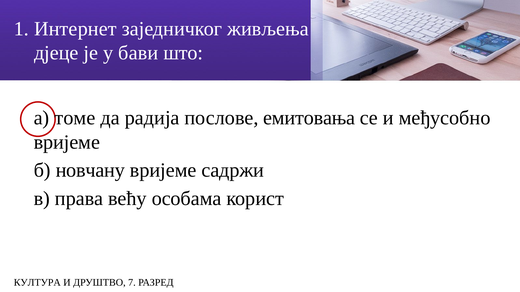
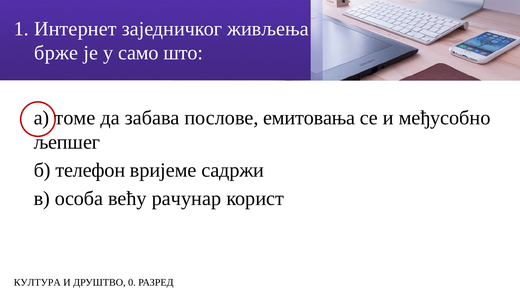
дјеце: дјеце -> брже (56, 53)
бави: бави -> само (138, 53)
радија: радија -> забава (152, 118)
вријеме: вријеме -> љепшег (67, 142)
новчану: новчану -> телефон (90, 171)
права: права -> особа (79, 199)
особама: особама -> рачунар (186, 199)
7: 7 -> 0 (132, 283)
